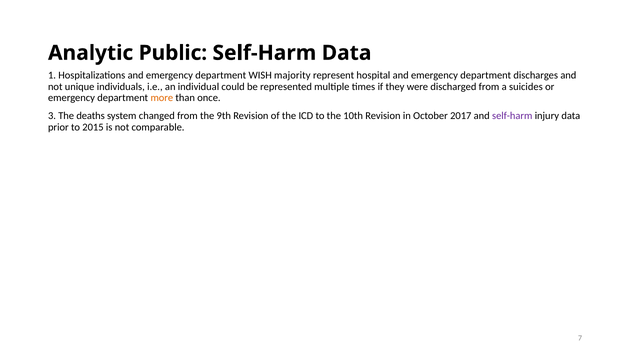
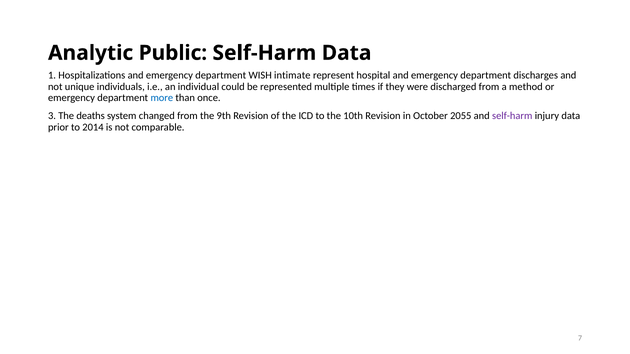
majority: majority -> intimate (292, 75)
suicides: suicides -> method (526, 87)
more colour: orange -> blue (162, 98)
2017: 2017 -> 2055 (461, 116)
2015: 2015 -> 2014 (93, 127)
